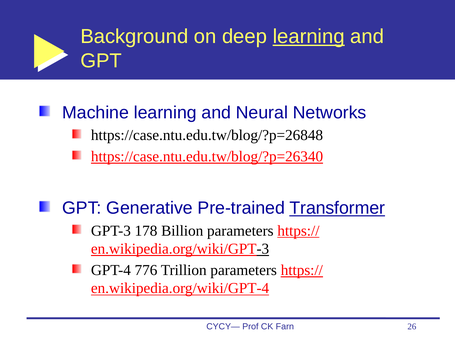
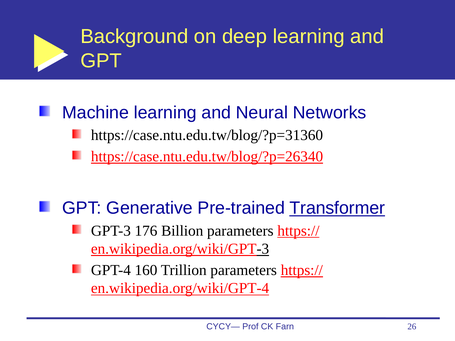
learning underline: present -> none (309, 37)
https://case.ntu.edu.tw/blog/?p=26848: https://case.ntu.edu.tw/blog/?p=26848 -> https://case.ntu.edu.tw/blog/?p=31360 (207, 135)
178: 178 -> 176 (146, 231)
776: 776 -> 160 (146, 270)
